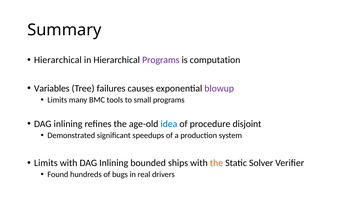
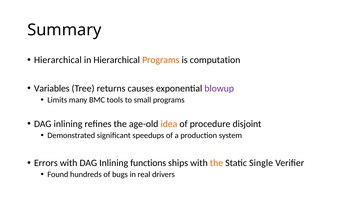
Programs colour: purple -> orange (161, 60)
failures: failures -> returns (111, 89)
idea colour: blue -> orange (169, 124)
Limits: Limits -> Errors (46, 163)
bounded: bounded -> functions (148, 163)
Solver: Solver -> Single (261, 163)
